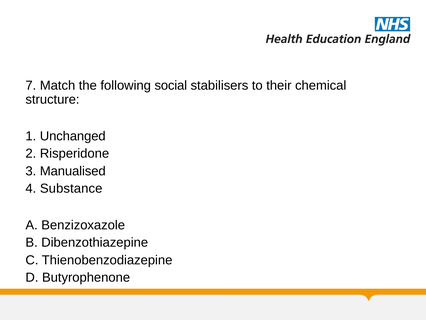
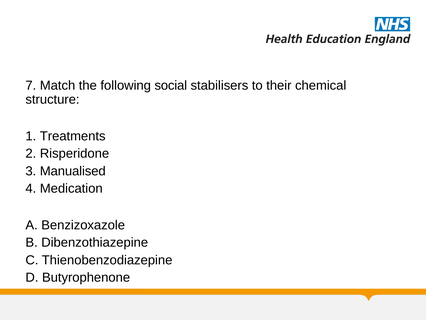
Unchanged: Unchanged -> Treatments (73, 136)
Substance: Substance -> Medication (71, 188)
